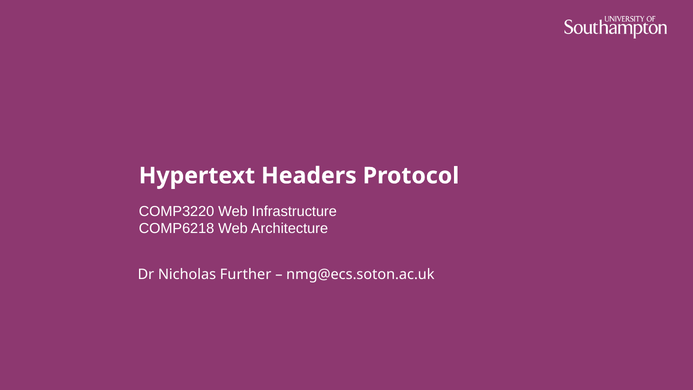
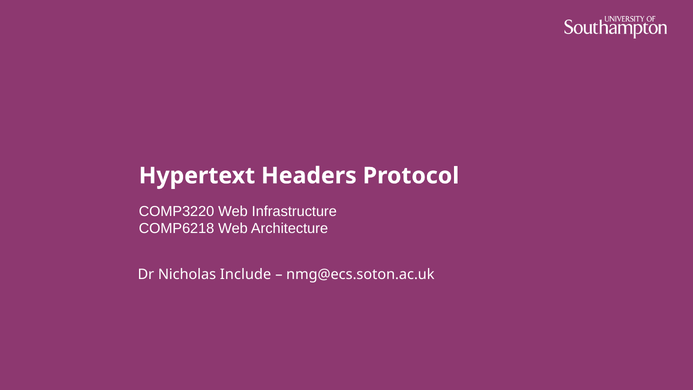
Further: Further -> Include (246, 274)
